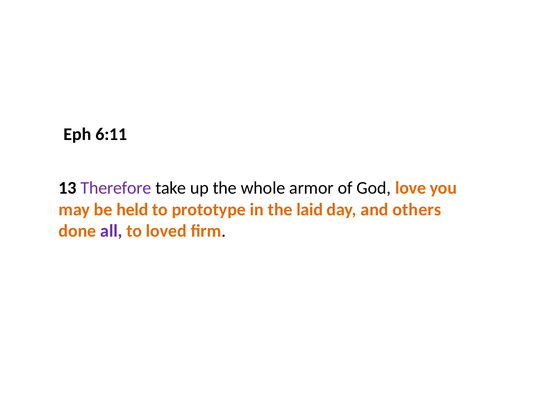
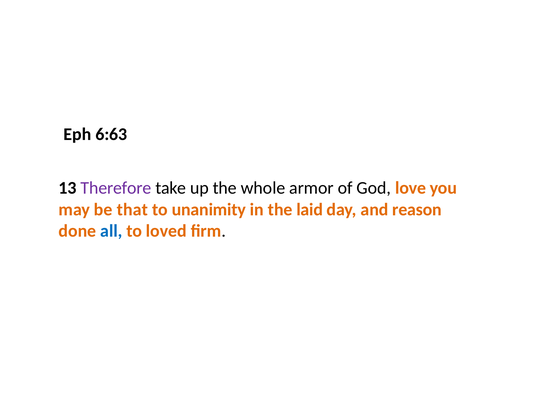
6:11: 6:11 -> 6:63 (111, 134)
held: held -> that (132, 209)
prototype: prototype -> unanimity (209, 209)
others: others -> reason (417, 209)
all colour: purple -> blue (111, 231)
